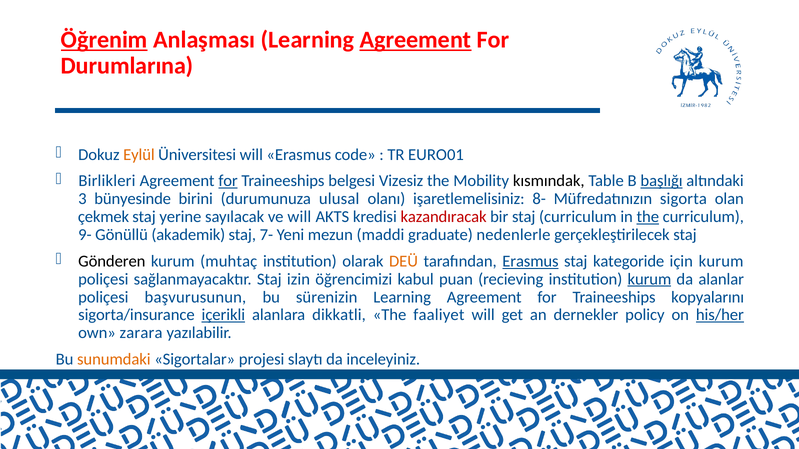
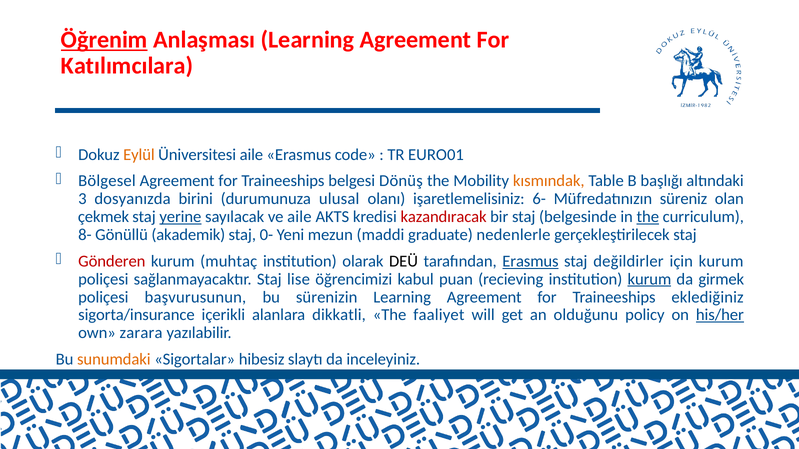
Agreement underline: present -> none (416, 40)
Durumlarına: Durumlarına -> Katılımcılara (127, 66)
Üniversitesi will: will -> aile (251, 155)
Birlikleri: Birlikleri -> Bölgesel (107, 181)
for underline: present -> none (228, 181)
Vizesiz: Vizesiz -> Dönüş (401, 181)
kısmındak colour: black -> orange (549, 181)
başlığı underline: present -> none (662, 181)
bünyesinde: bünyesinde -> dosyanızda (133, 199)
8-: 8- -> 6- (539, 199)
sigorta: sigorta -> süreniz (684, 199)
yerine underline: none -> present (180, 217)
ve will: will -> aile (299, 217)
staj curriculum: curriculum -> belgesinde (578, 217)
9-: 9- -> 8- (85, 235)
7-: 7- -> 0- (266, 235)
Gönderen colour: black -> red (112, 261)
DEÜ colour: orange -> black (404, 261)
kategoride: kategoride -> değildirler (628, 261)
izin: izin -> lise (298, 279)
alanlar: alanlar -> girmek (721, 279)
kopyalarını: kopyalarını -> eklediğiniz (708, 297)
içerikli underline: present -> none (223, 315)
dernekler: dernekler -> olduğunu (586, 315)
projesi: projesi -> hibesiz (262, 360)
